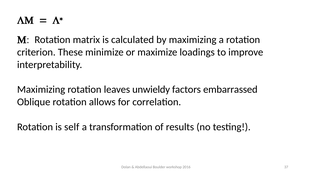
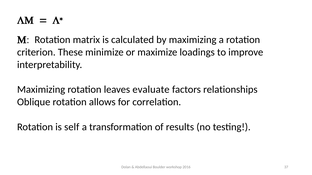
unwieldy: unwieldy -> evaluate (151, 90)
embarrassed: embarrassed -> relationships (230, 90)
